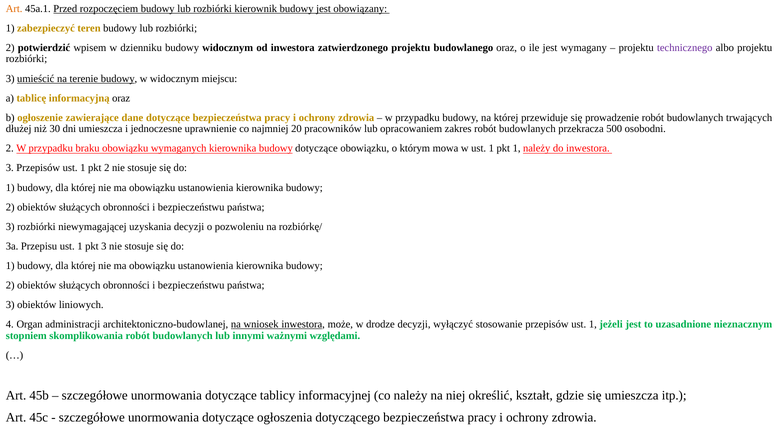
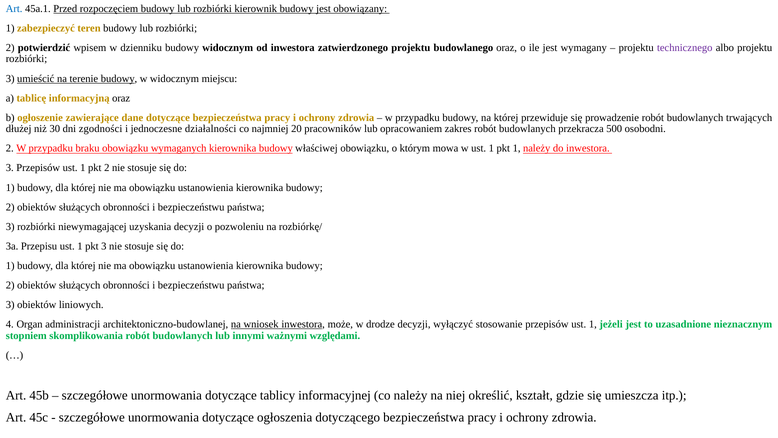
Art colour: orange -> blue (14, 9)
dni umieszcza: umieszcza -> zgodności (101, 129)
uprawnienie: uprawnienie -> działalności (211, 129)
budowy dotyczące: dotyczące -> właściwej (316, 148)
